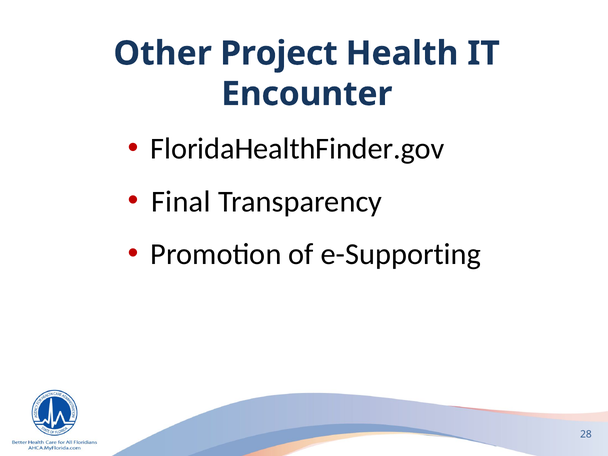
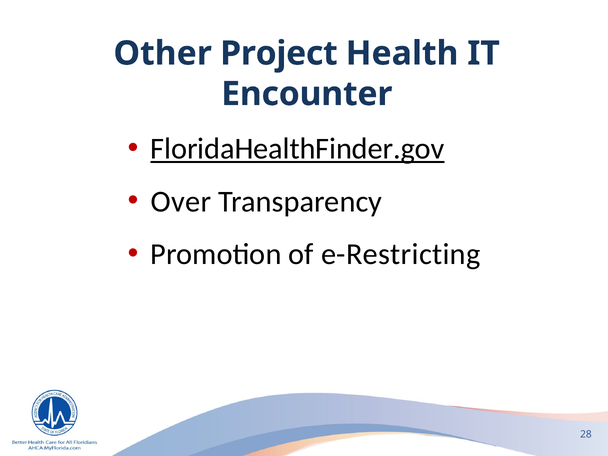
FloridaHealthFinder.gov underline: none -> present (297, 149)
Final: Final -> Over (181, 201)
e-Supporting: e-Supporting -> e-Restricting (401, 254)
